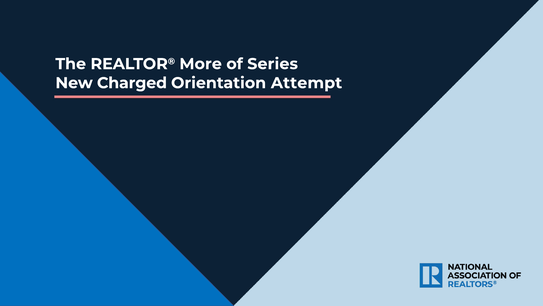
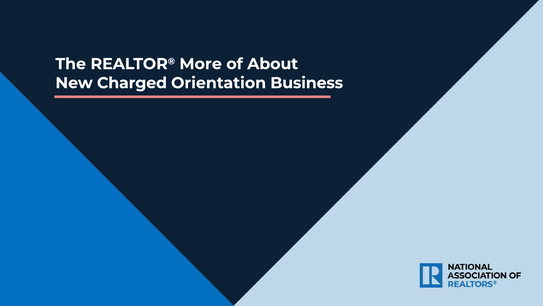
Series: Series -> About (273, 64)
Attempt: Attempt -> Business (307, 83)
